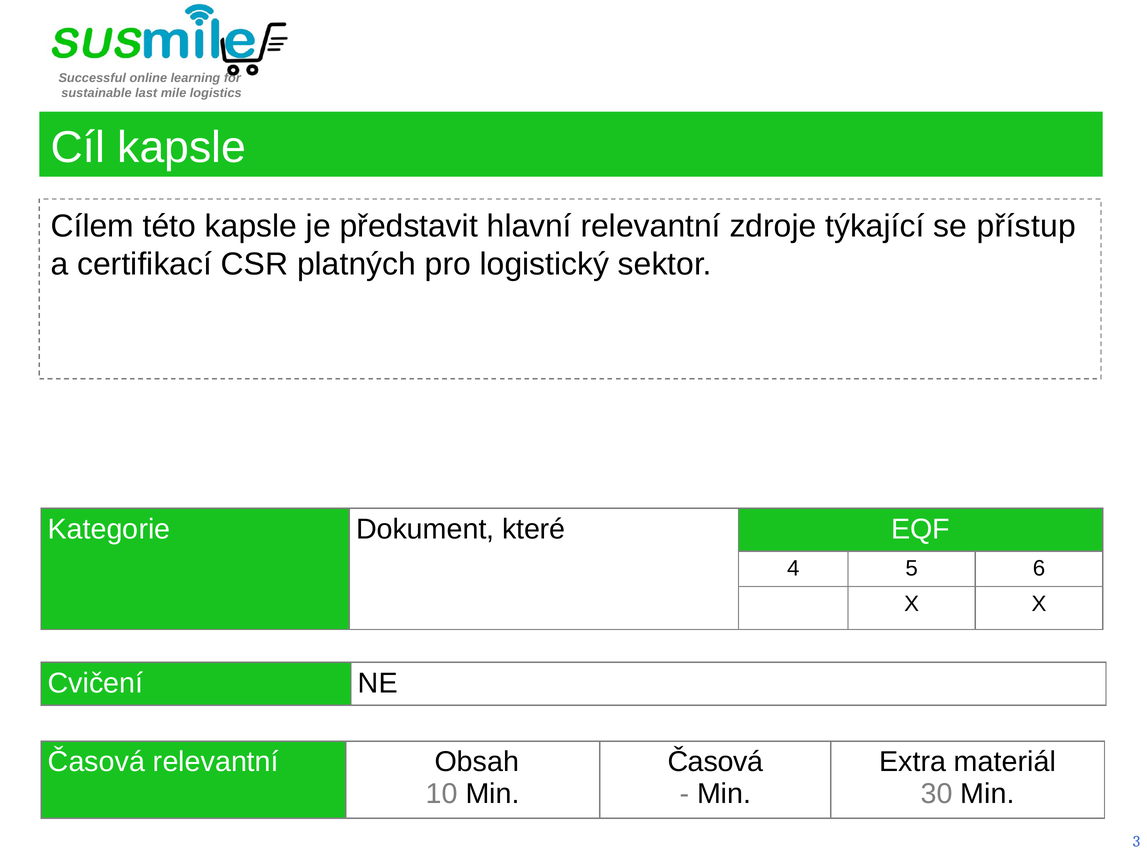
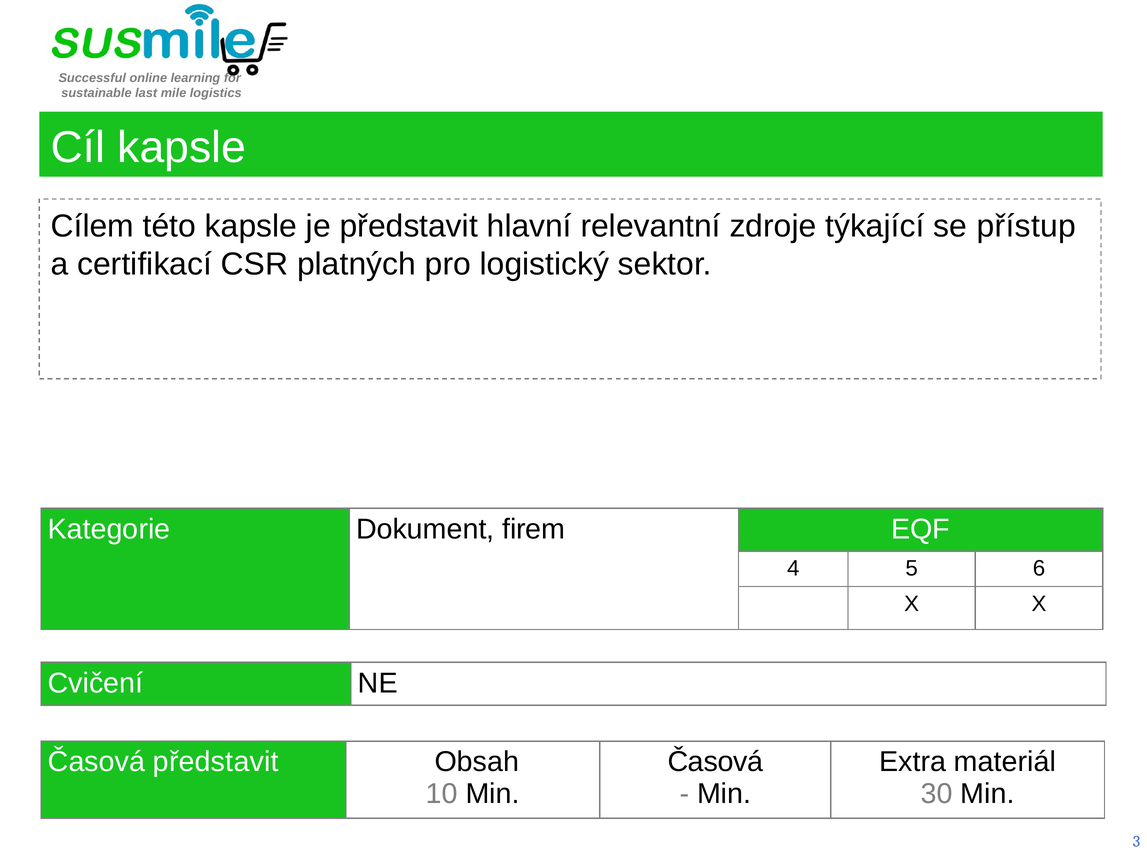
které: které -> firem (534, 529)
Časová relevantní: relevantní -> představit (216, 762)
